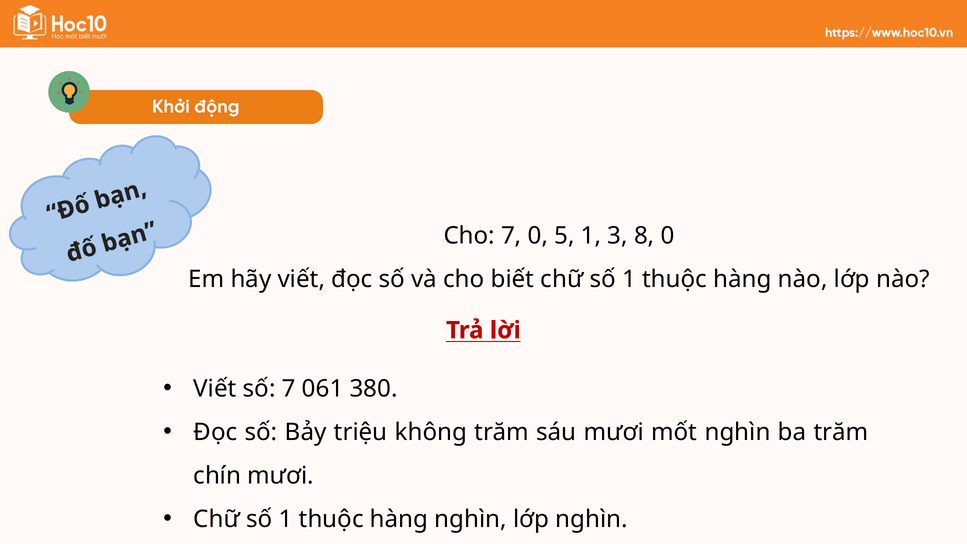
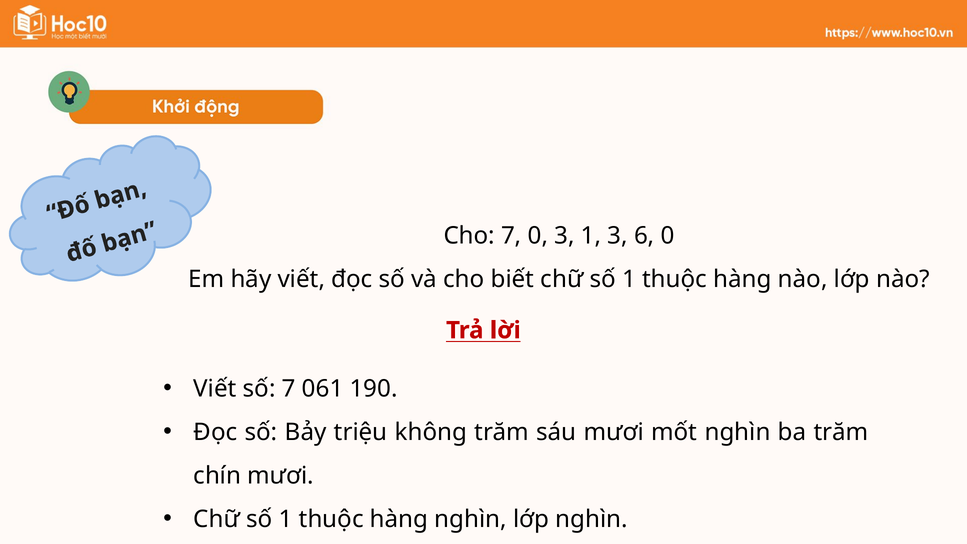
0 5: 5 -> 3 (564, 236)
8: 8 -> 6 (644, 236)
380: 380 -> 190 (374, 389)
